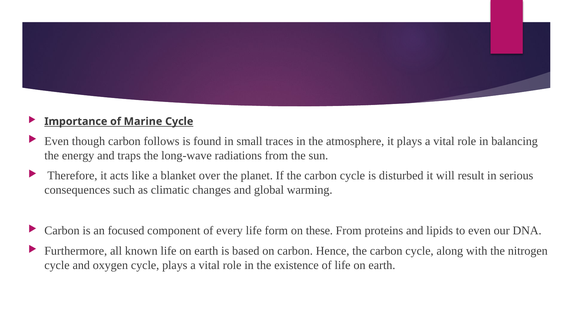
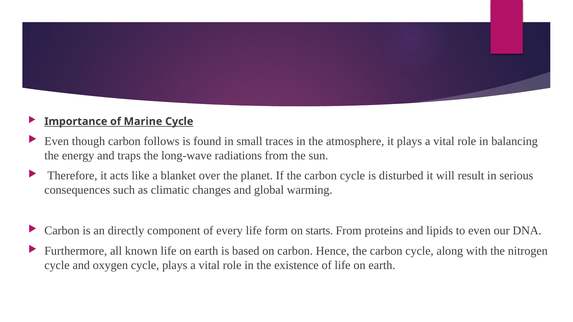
focused: focused -> directly (126, 231)
these: these -> starts (319, 231)
